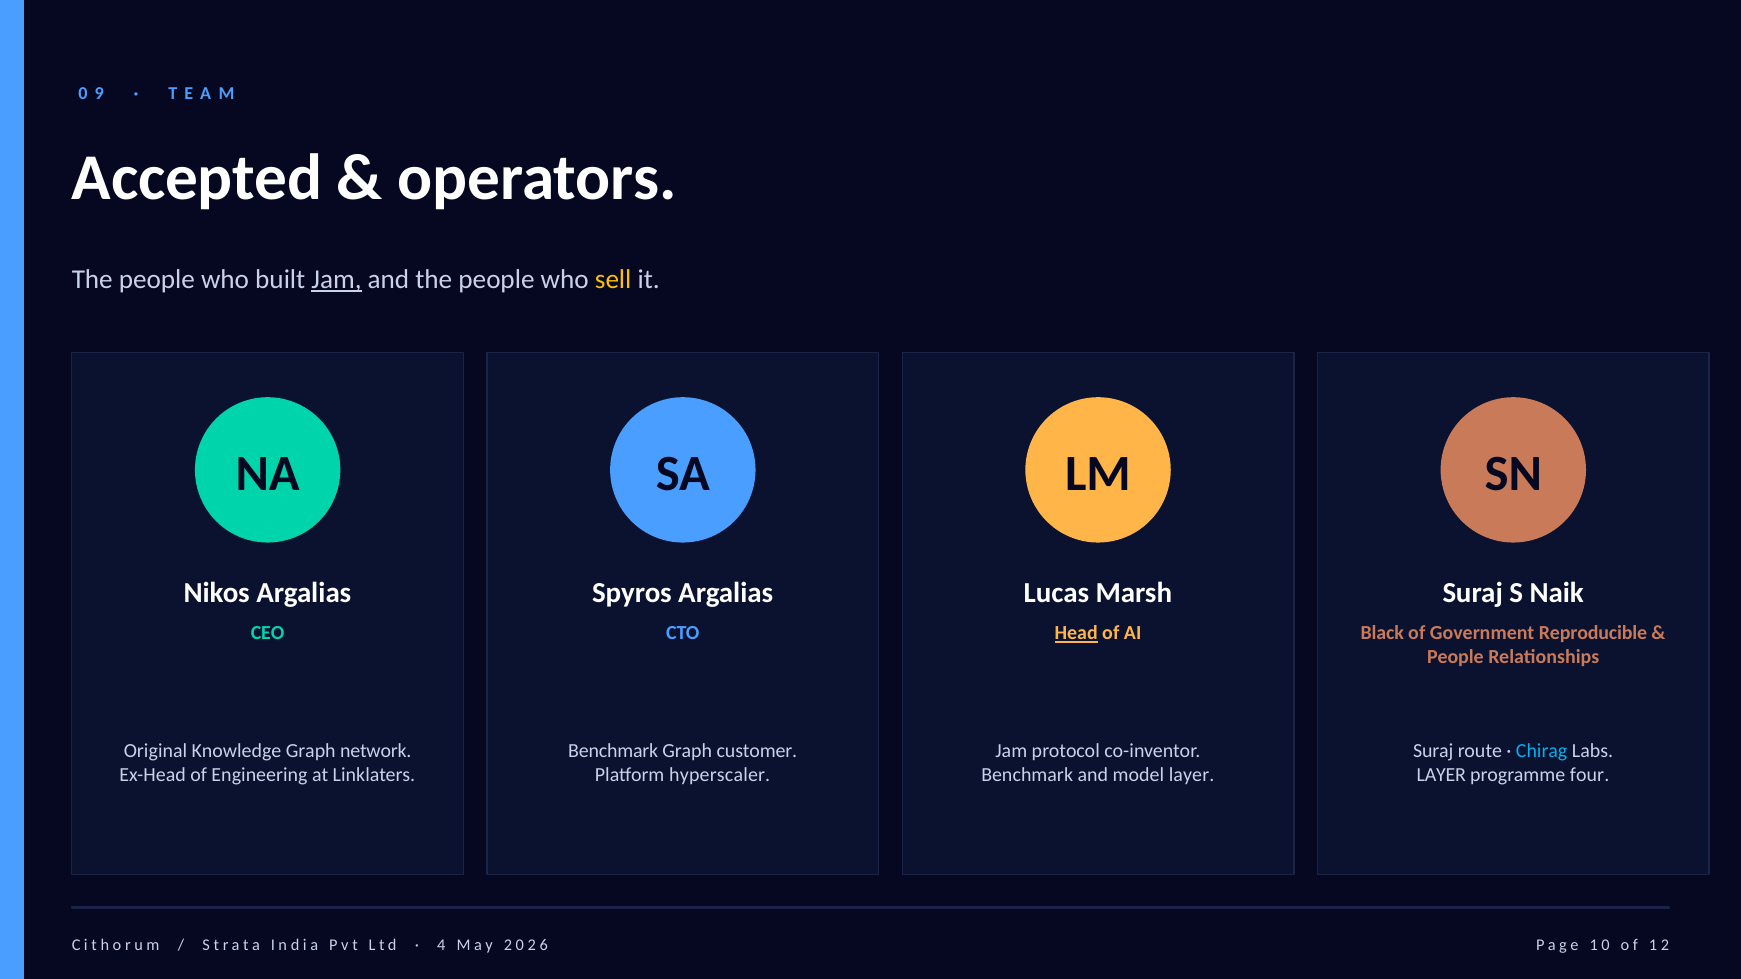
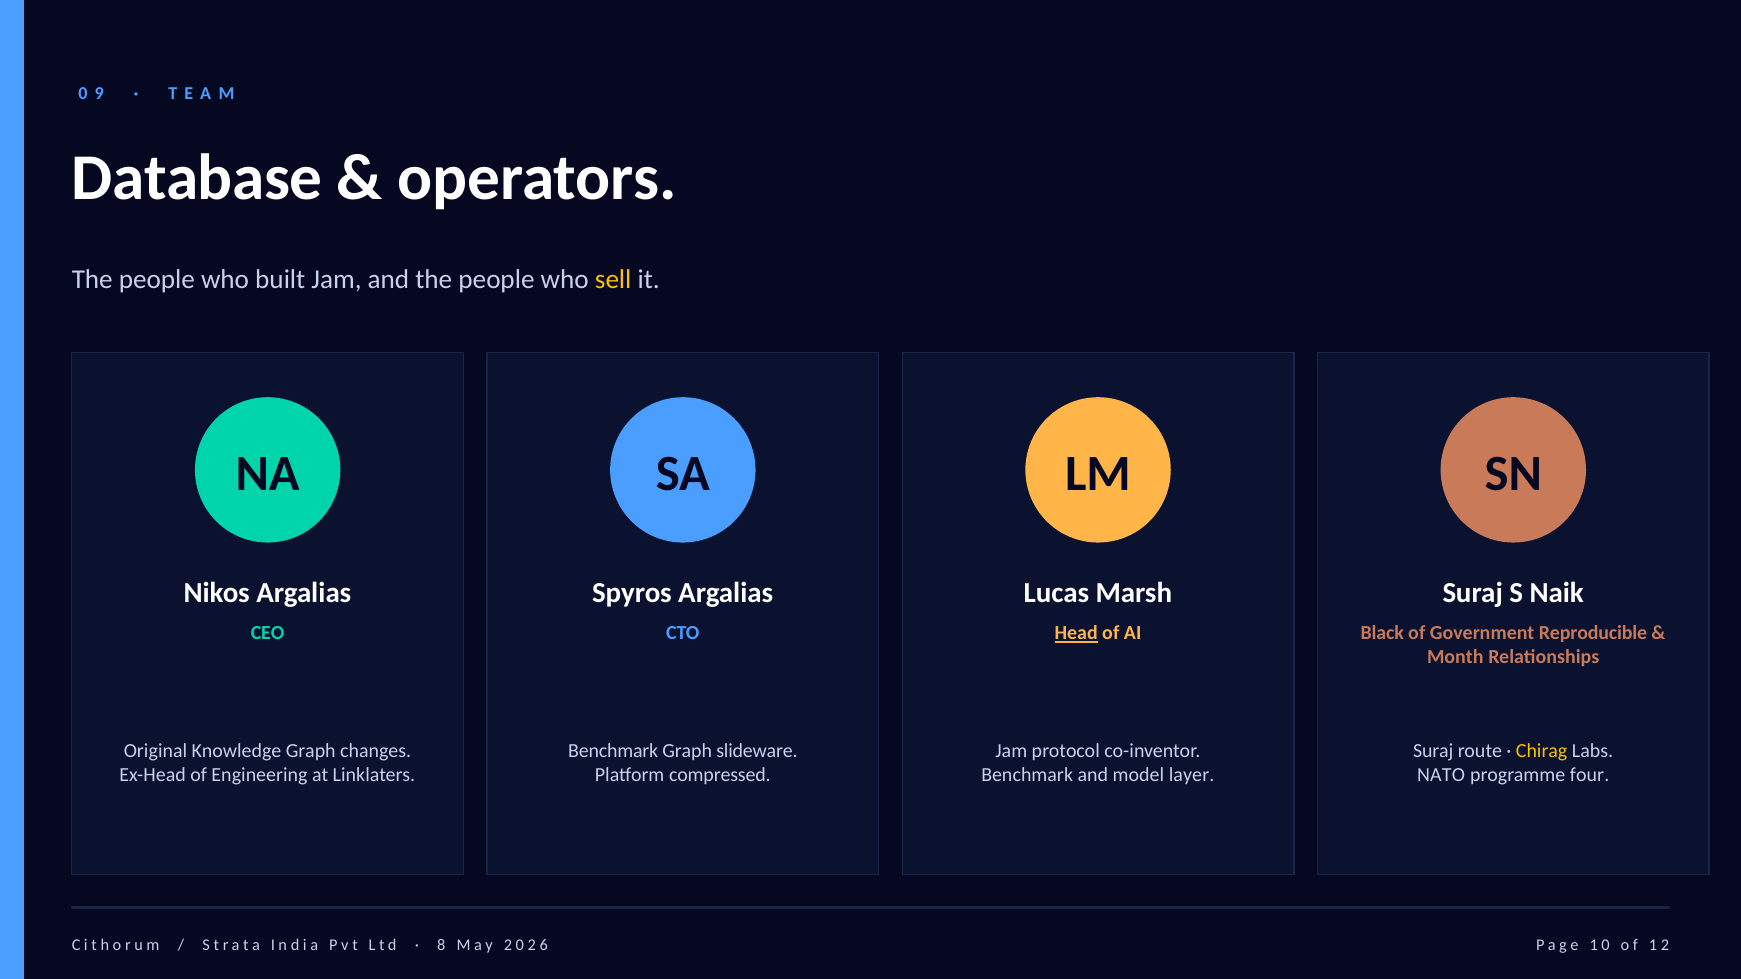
Accepted: Accepted -> Database (197, 178)
Jam underline: present -> none (336, 279)
People: People -> Month (1455, 658)
network: network -> changes (376, 751)
customer: customer -> slideware (757, 751)
Chirag colour: light blue -> yellow (1542, 751)
hyperscaler: hyperscaler -> compressed (720, 775)
LAYER: LAYER -> NATO (1441, 775)
4: 4 -> 8 (441, 945)
